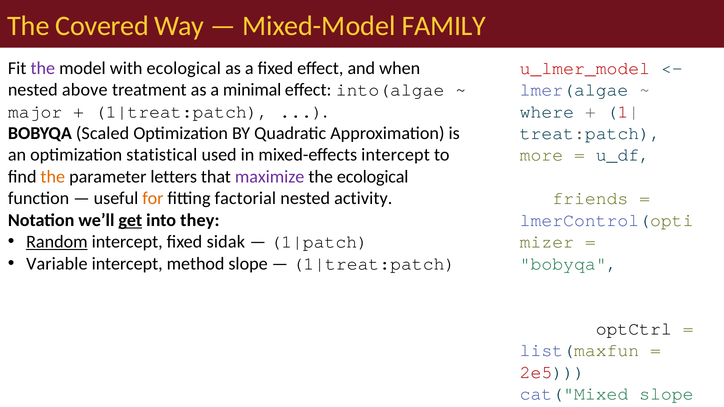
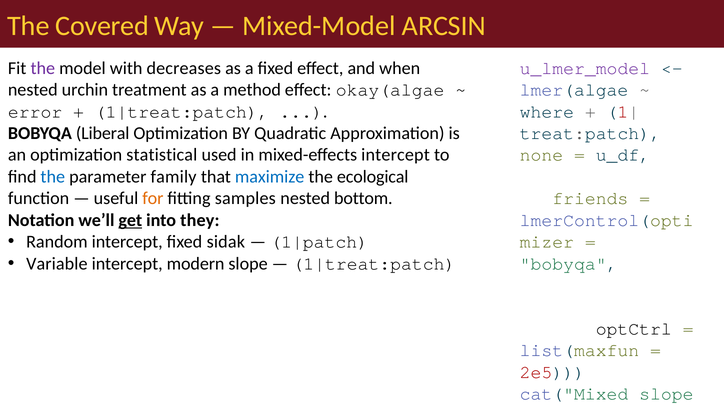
FAMILY: FAMILY -> ARCSIN (444, 26)
u_lmer_model colour: red -> purple (585, 68)
with ecological: ecological -> decreases (184, 68)
above: above -> urchin (85, 90)
a minimal: minimal -> method (252, 90)
into(algae: into(algae -> okay(algae (390, 90)
major: major -> error (35, 112)
BOBYQA Scaled: Scaled -> Liberal (103, 133)
more: more -> none (541, 155)
the colour: orange -> blue (53, 177)
letters: letters -> family (174, 177)
maximize colour: purple -> blue (270, 177)
factorial: factorial -> samples (245, 199)
activity: activity -> bottom (363, 199)
Random underline: present -> none (57, 242)
intercept method: method -> modern (196, 264)
